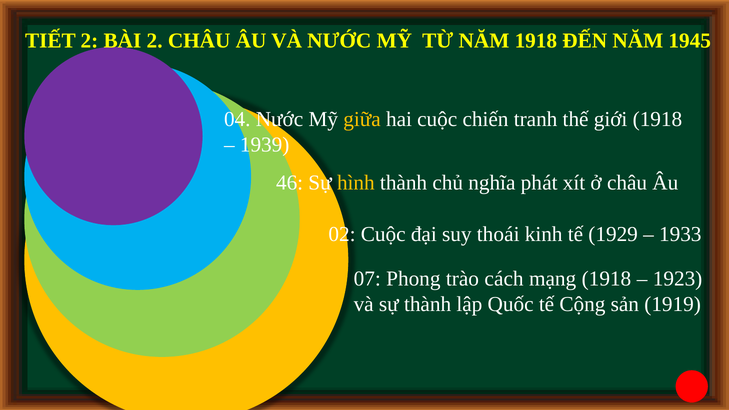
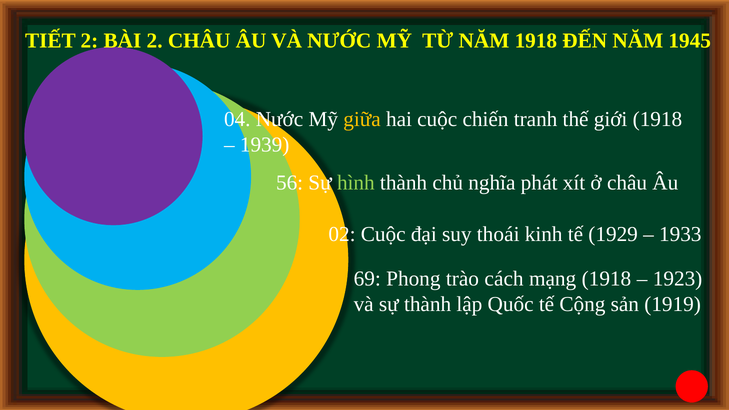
46: 46 -> 56 (290, 183)
hình colour: yellow -> light green (356, 183)
07: 07 -> 69 (367, 279)
